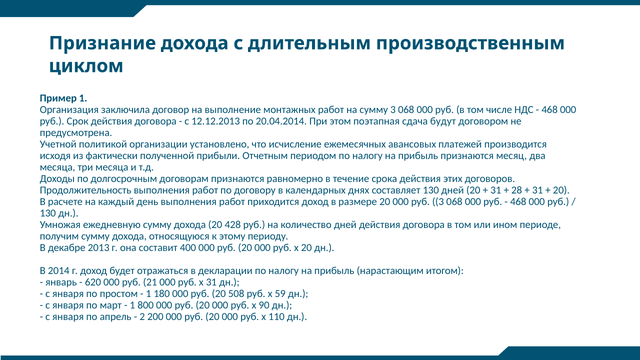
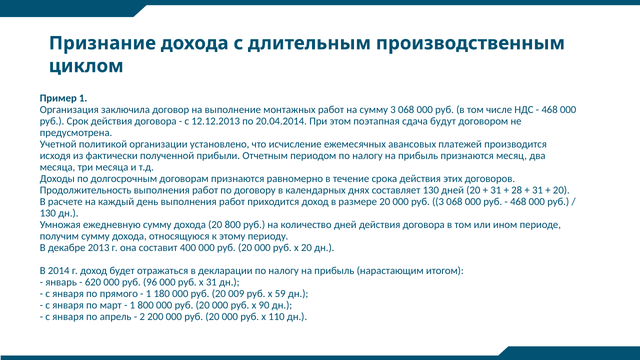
20 428: 428 -> 800 (233, 225)
21: 21 -> 96 (150, 282)
простом: простом -> прямого (119, 294)
508: 508 -> 009 (236, 294)
